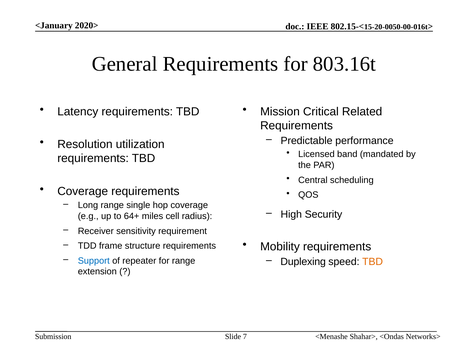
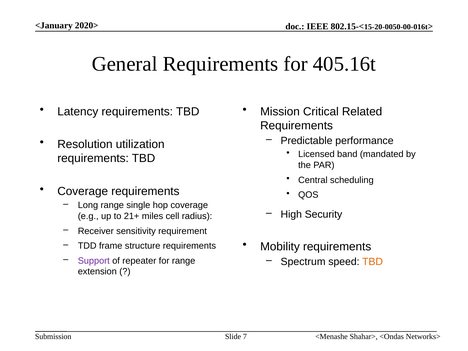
803.16t: 803.16t -> 405.16t (344, 64)
64+: 64+ -> 21+ (132, 216)
Support colour: blue -> purple (94, 261)
Duplexing: Duplexing -> Spectrum (303, 262)
